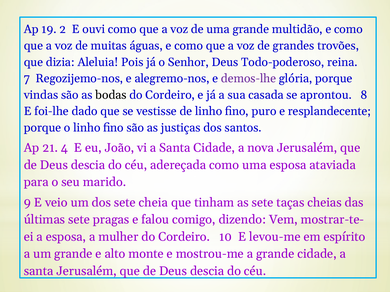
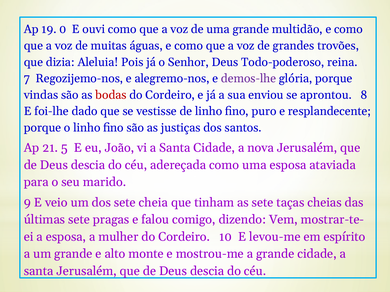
2: 2 -> 0 (63, 29)
bodas colour: black -> red (111, 95)
casada: casada -> enviou (266, 95)
4: 4 -> 5 (64, 148)
